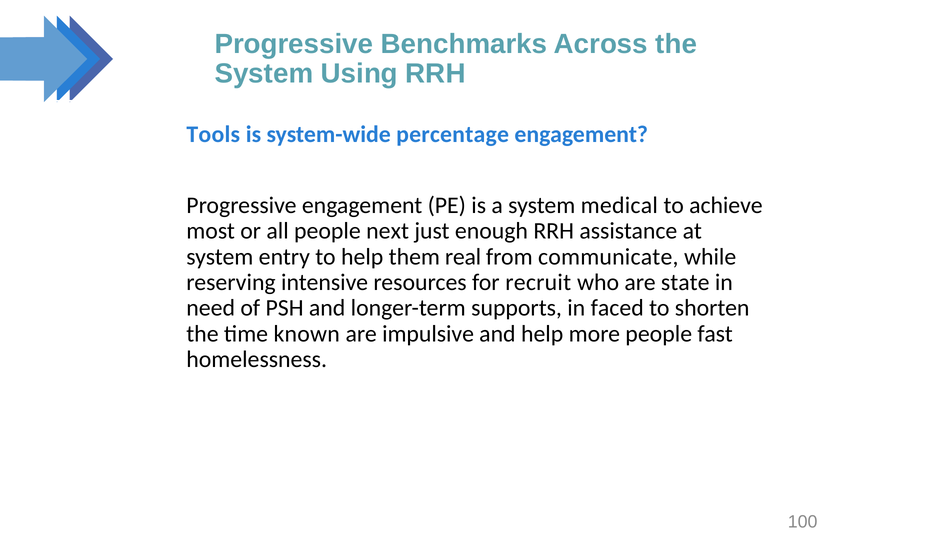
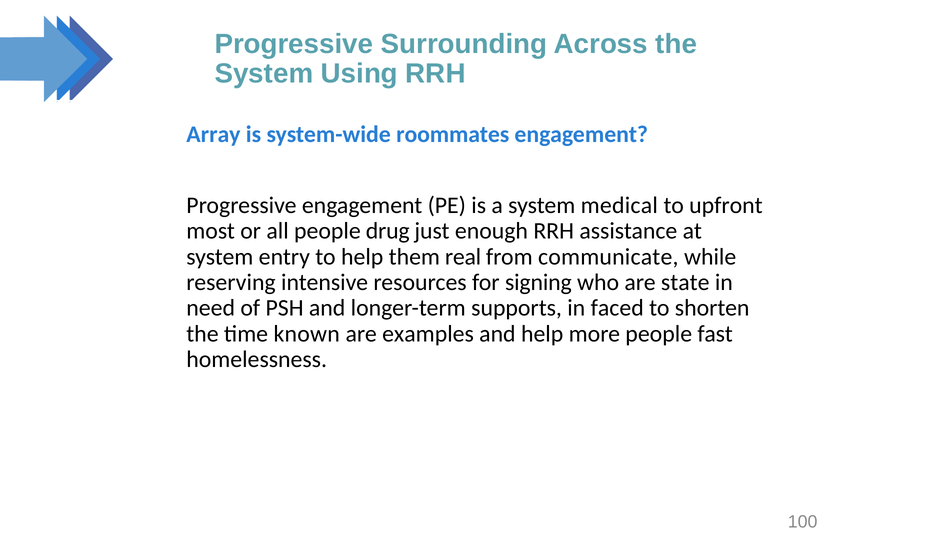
Benchmarks: Benchmarks -> Surrounding (464, 44)
Tools: Tools -> Array (213, 134)
percentage: percentage -> roommates (453, 134)
achieve: achieve -> upfront (726, 206)
next: next -> drug (388, 231)
recruit: recruit -> signing (538, 283)
impulsive: impulsive -> examples (428, 334)
